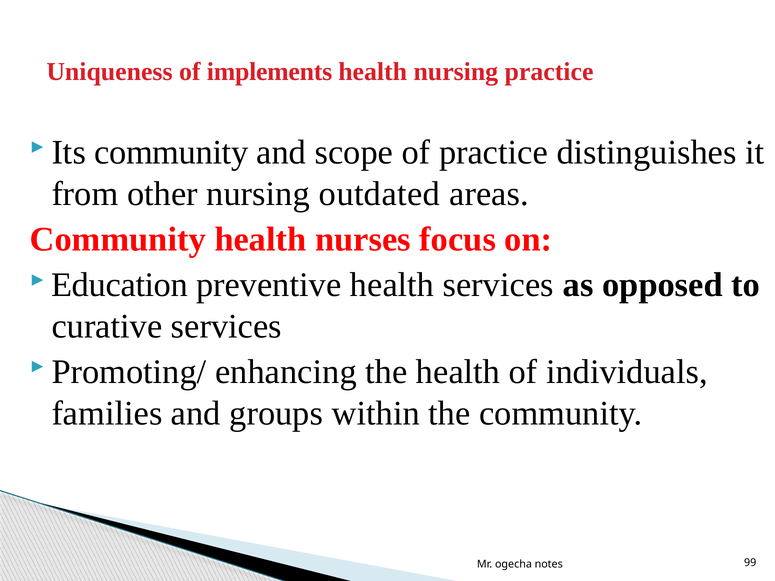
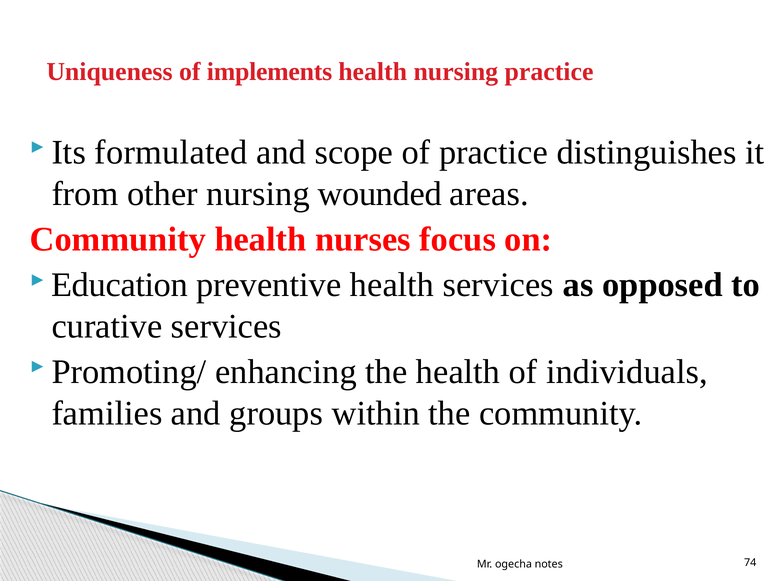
Its community: community -> formulated (171, 152)
outdated: outdated -> wounded (380, 194)
99: 99 -> 74 (750, 563)
